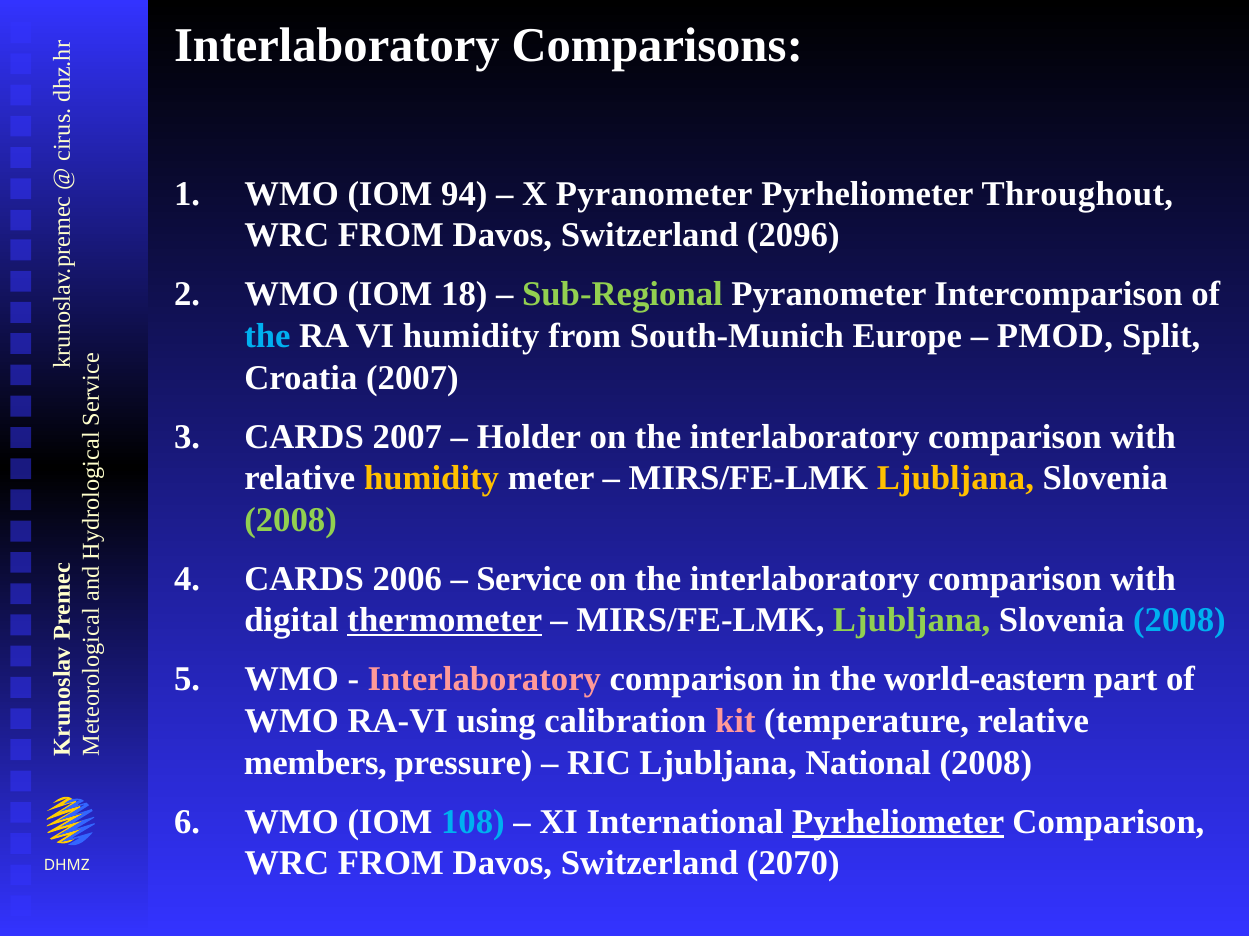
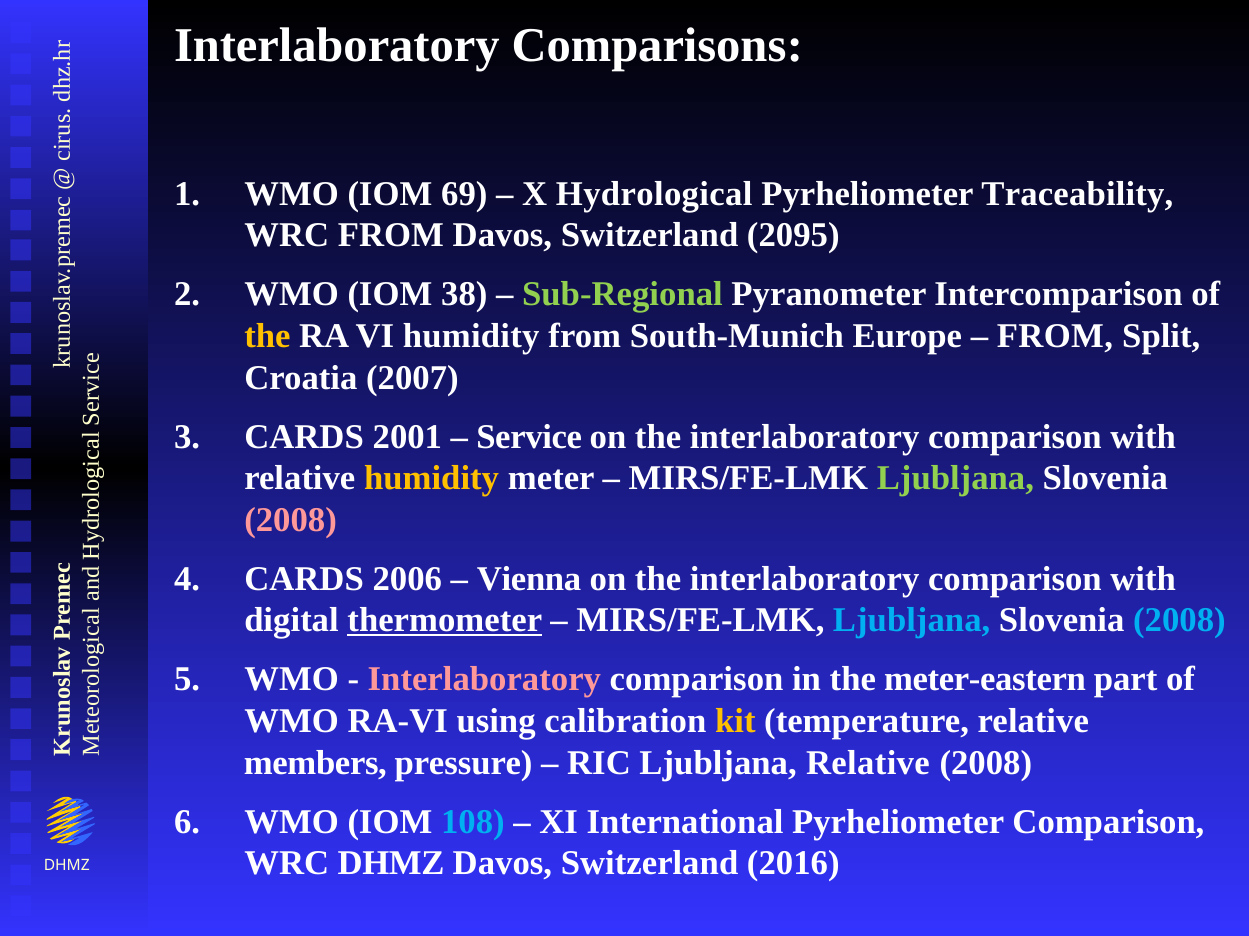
94: 94 -> 69 (464, 194)
X Pyranometer: Pyranometer -> Hydrological (654, 194)
Throughout: Throughout -> Traceability (1077, 194)
2096: 2096 -> 2095 (793, 236)
18: 18 -> 38 (464, 295)
the colour: light blue -> yellow (267, 336)
PMOD: PMOD -> FROM (1055, 336)
CARDS 2007: 2007 -> 2001 (407, 437)
Holder: Holder -> Service (529, 437)
Ljubljana colour: yellow -> light green (955, 479)
2008 colour: light green -> pink (291, 520)
Service: Service -> Vienna (529, 579)
Ljubljana colour: light green -> light blue (912, 621)
world-eastern: world-eastern -> meter-eastern (985, 680)
kit colour: pink -> yellow (735, 722)
Ljubljana National: National -> Relative (868, 763)
Pyrheliometer underline: present -> none (898, 822)
FROM: FROM -> DHMZ (391, 864)
2070: 2070 -> 2016 (793, 864)
